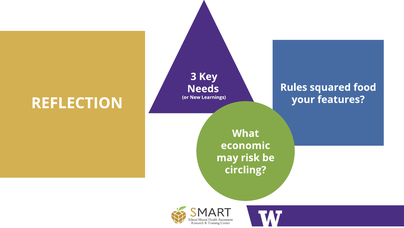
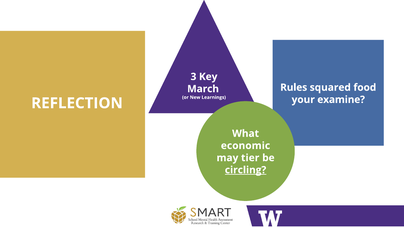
Needs: Needs -> March (203, 89)
features: features -> examine (341, 99)
risk: risk -> tier (250, 157)
circling underline: none -> present (246, 169)
